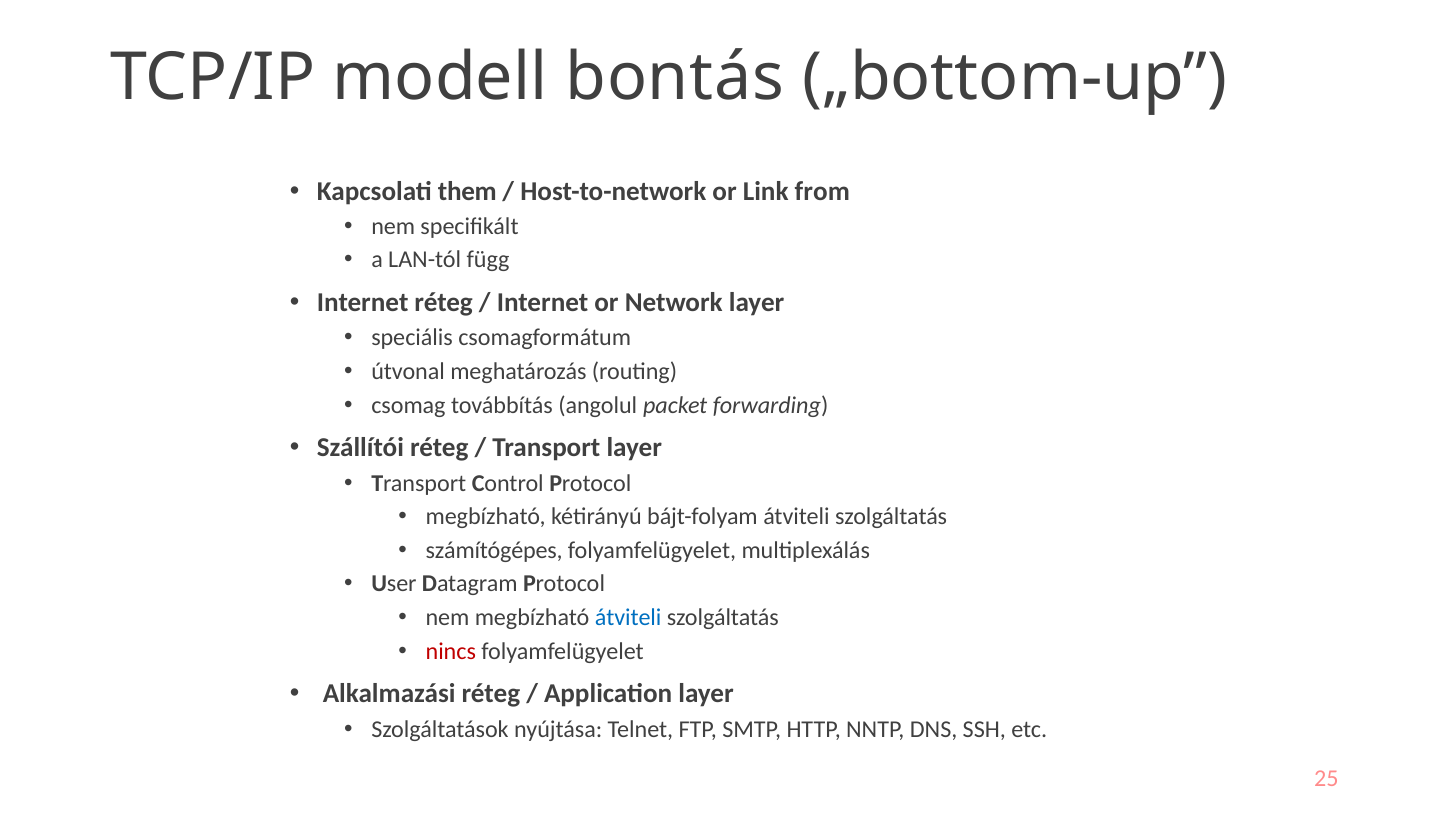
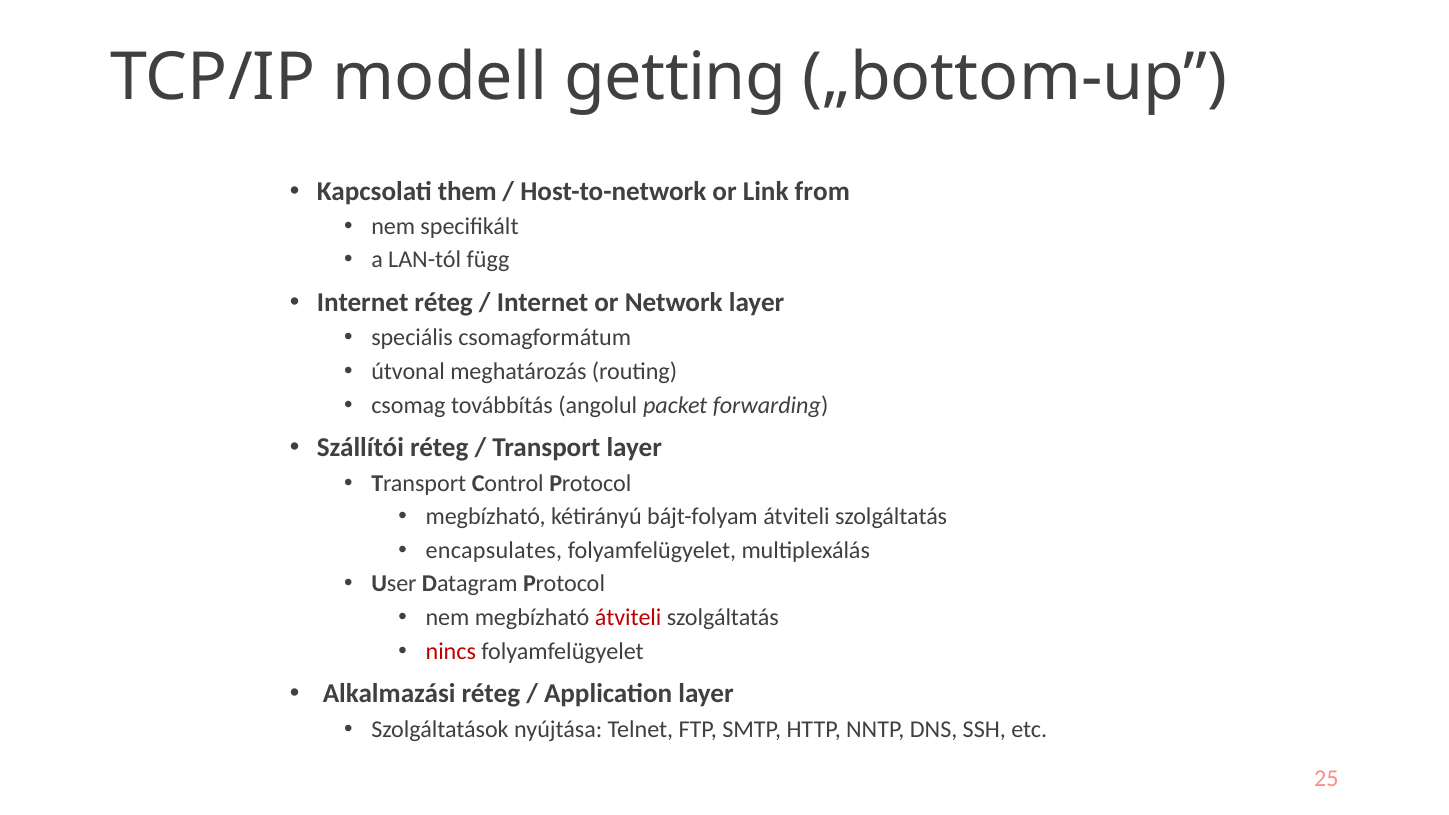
bontás: bontás -> getting (675, 78)
számítógépes: számítógépes -> encapsulates (494, 550)
átviteli colour: blue -> red (628, 618)
